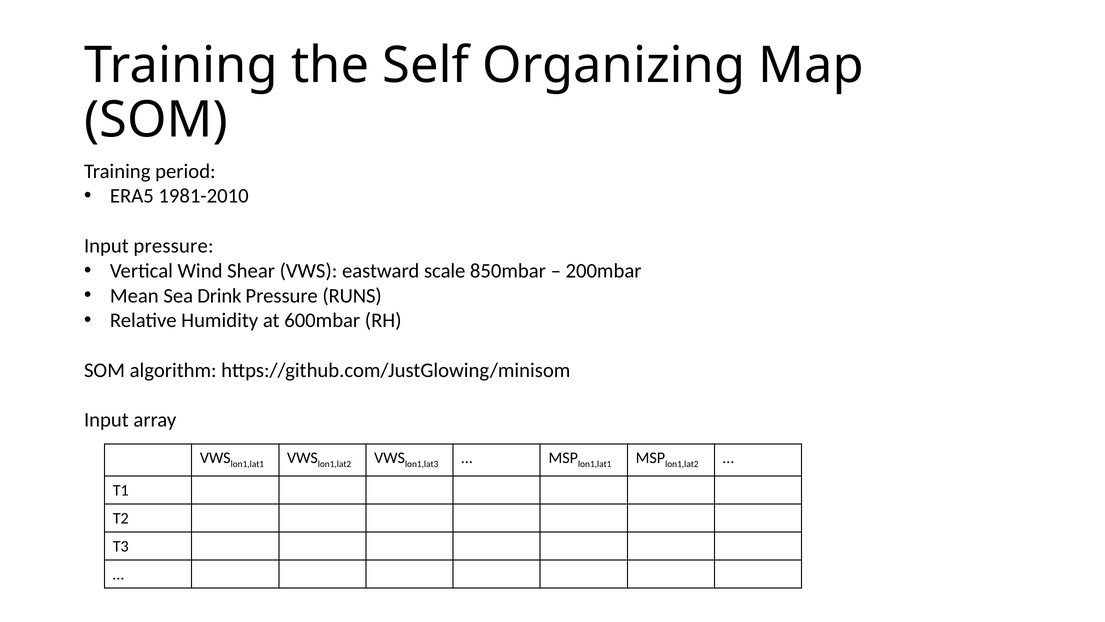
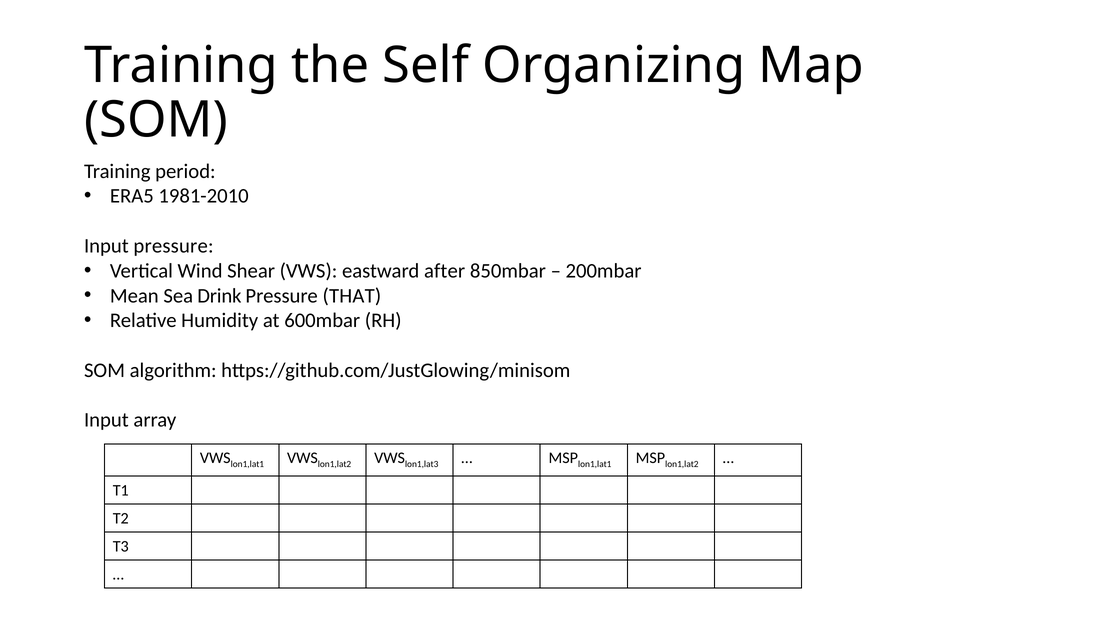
scale: scale -> after (445, 271)
RUNS: RUNS -> THAT (352, 295)
